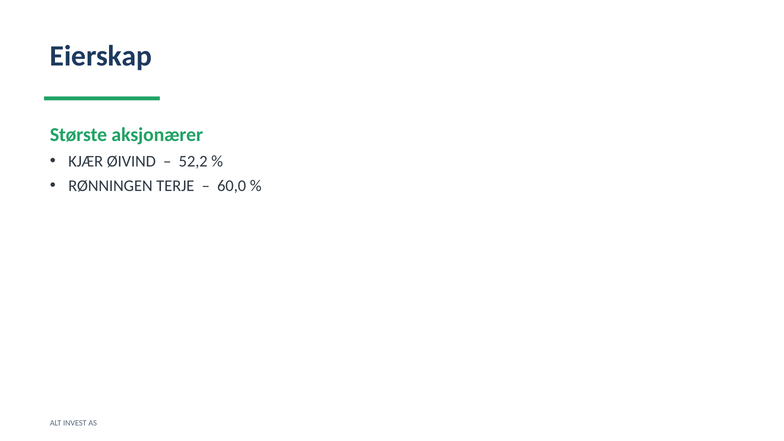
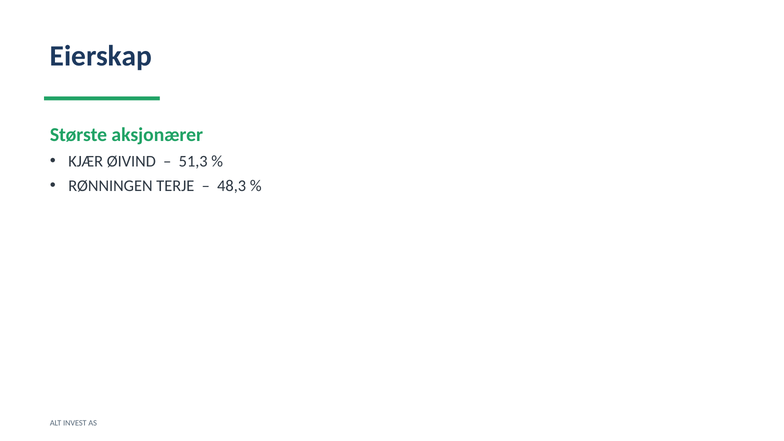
52,2: 52,2 -> 51,3 (193, 161)
60,0: 60,0 -> 48,3 (232, 186)
